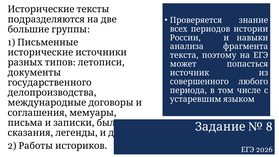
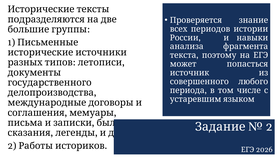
8: 8 -> 2 (269, 127)
